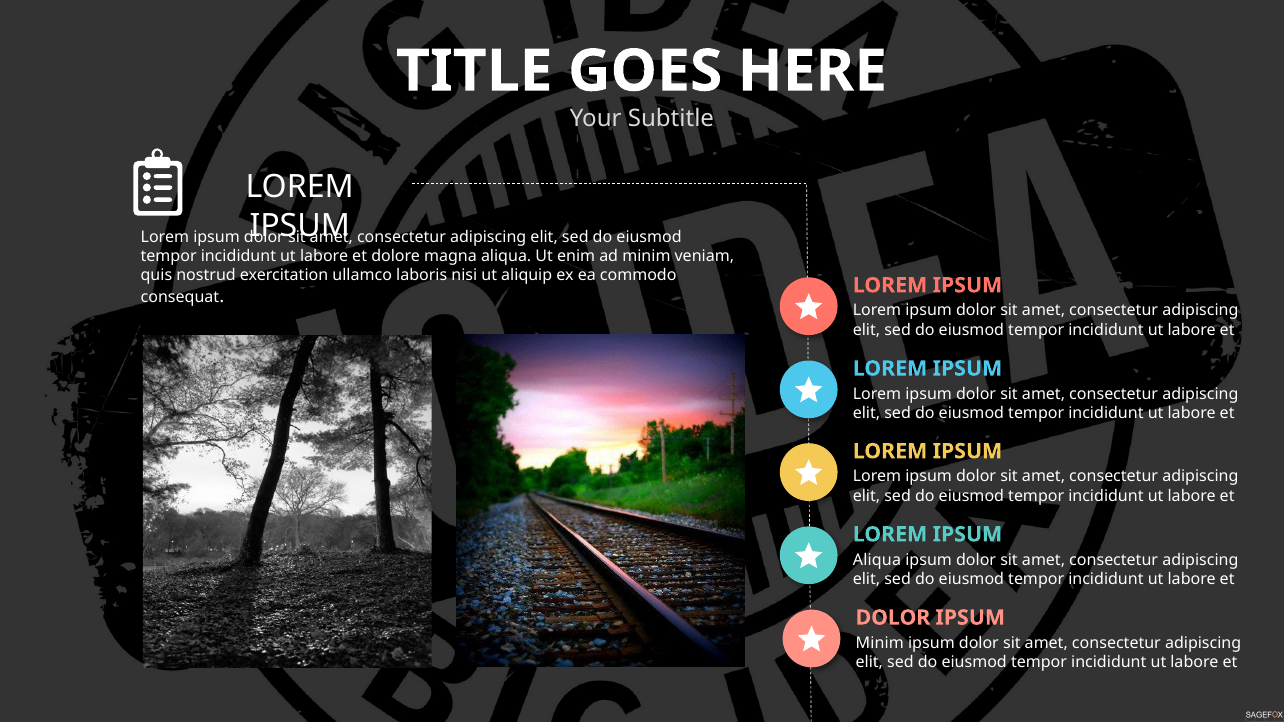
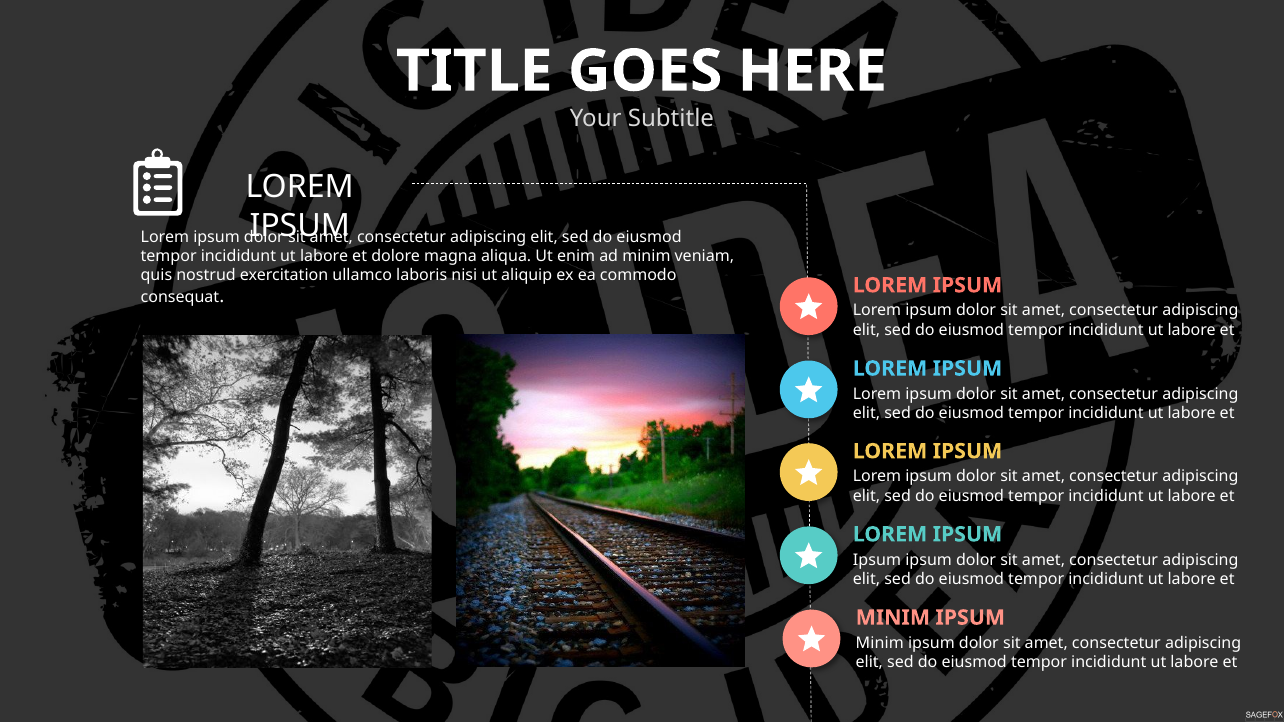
Aliqua: Aliqua -> Ipsum (877, 560)
DOLOR: DOLOR -> MINIM (893, 618)
